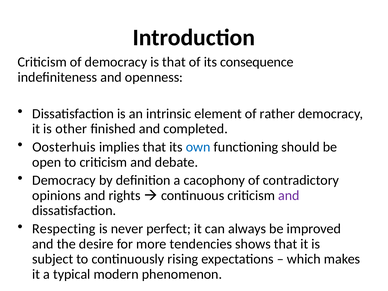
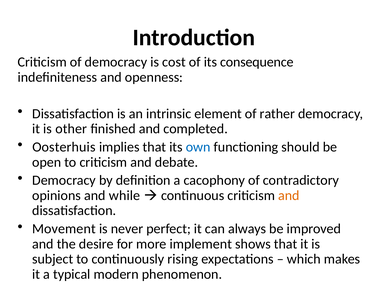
is that: that -> cost (174, 62)
rights: rights -> while (125, 195)
and colour: purple -> orange (289, 195)
Respecting: Respecting -> Movement (64, 229)
tendencies: tendencies -> implement (201, 244)
